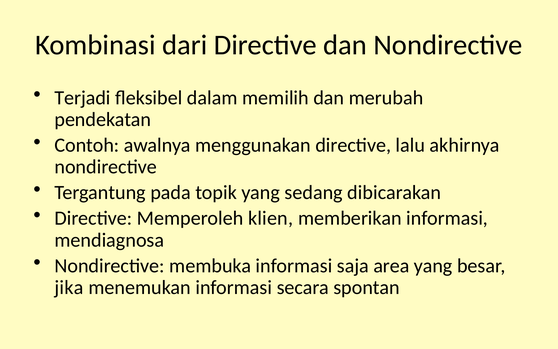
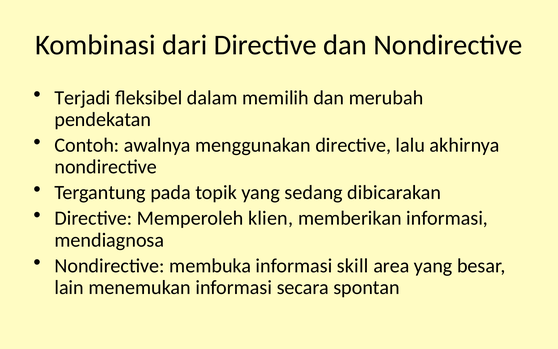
saja: saja -> skill (353, 266)
jika: jika -> lain (69, 287)
